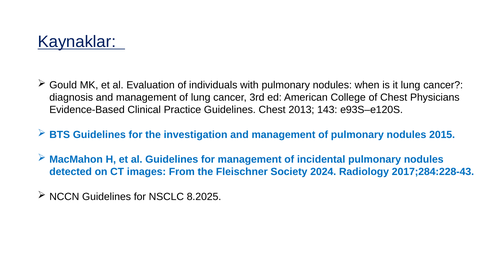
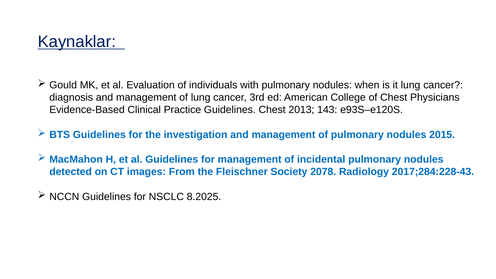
2024: 2024 -> 2078 (323, 172)
